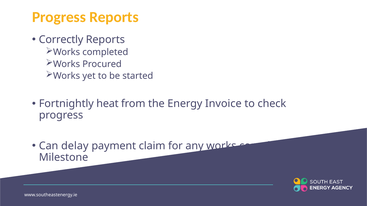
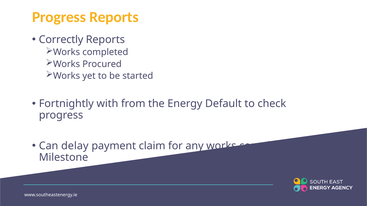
heat: heat -> with (107, 104)
Invoice: Invoice -> Default (223, 104)
